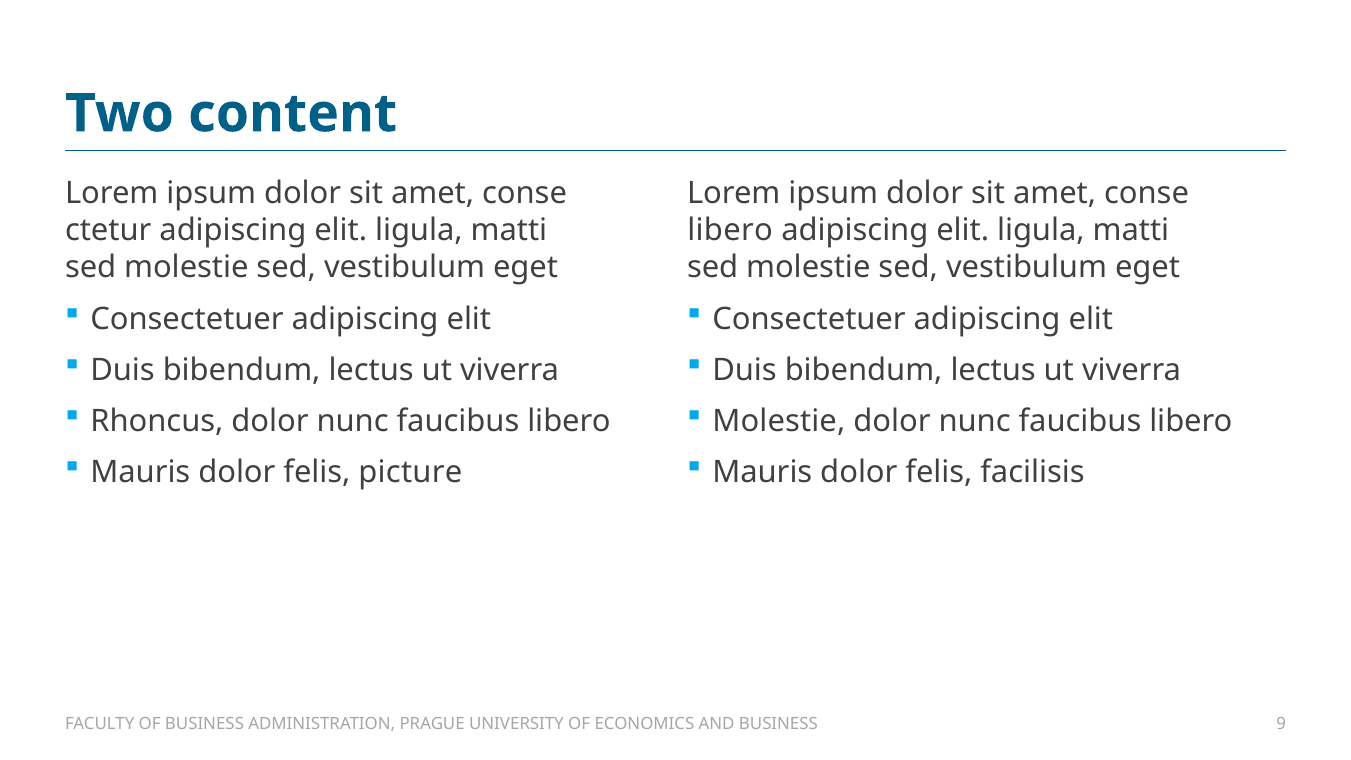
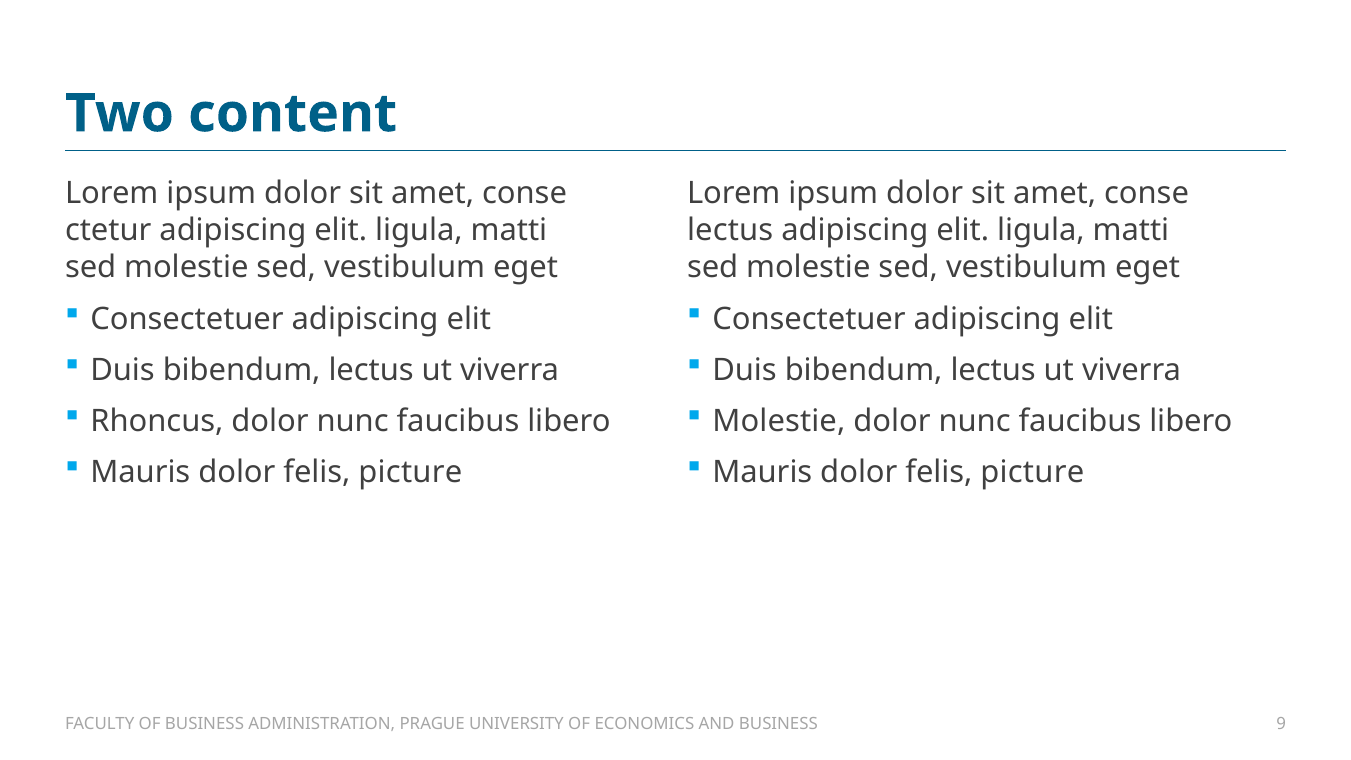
libero: libero -> lectus (730, 231)
facilisis: facilisis -> picture (1032, 473)
